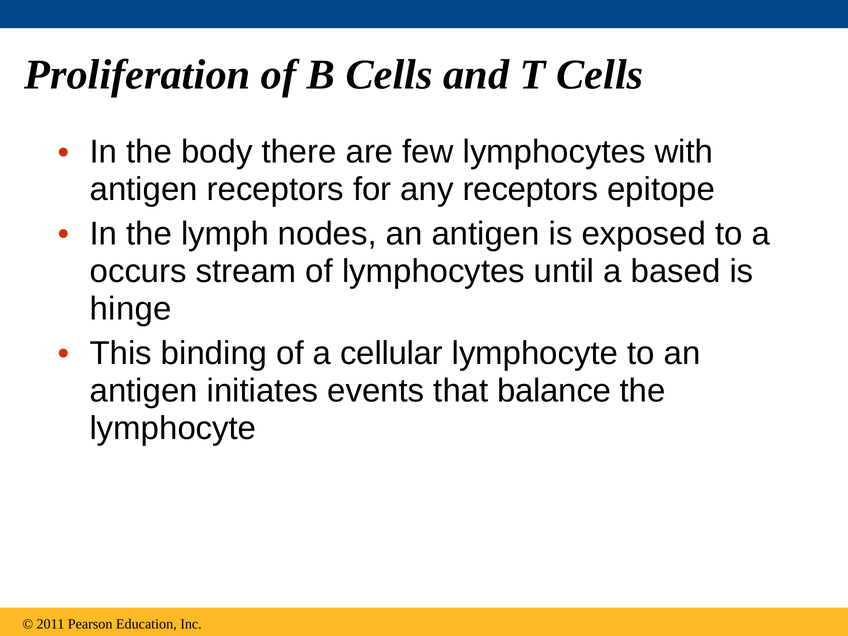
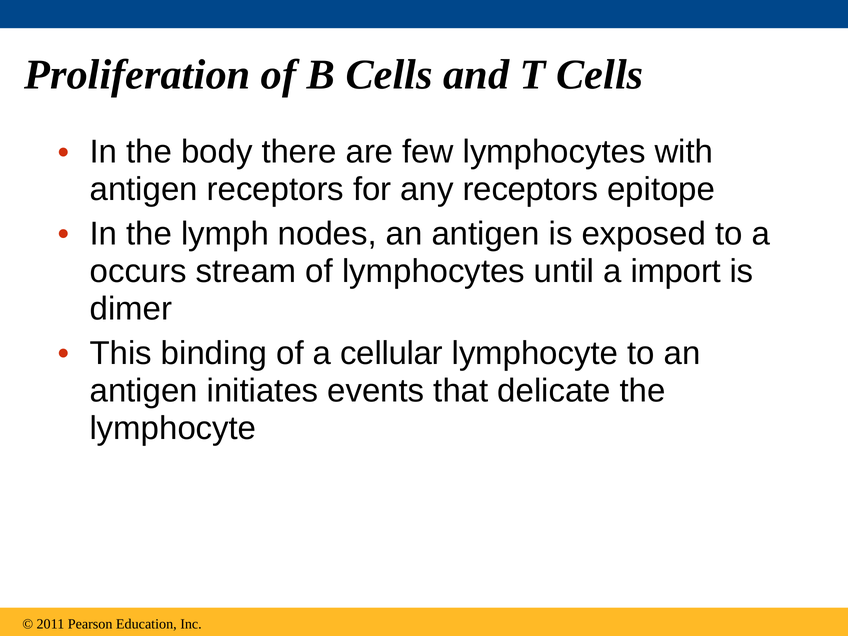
based: based -> import (676, 271)
hinge: hinge -> dimer (131, 309)
balance: balance -> delicate (554, 391)
